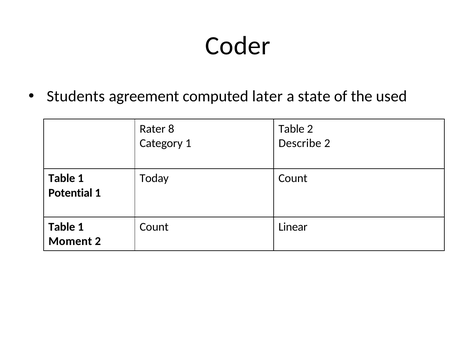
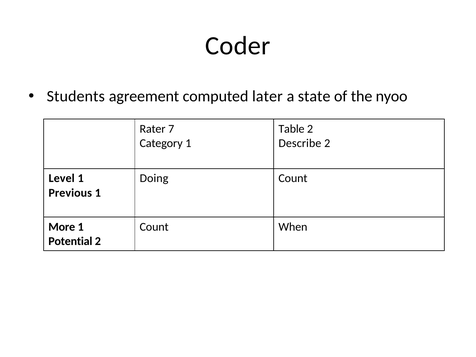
used: used -> nyoo (392, 96)
8: 8 -> 7 (171, 129)
Table: Table -> Level (62, 178)
Today: Today -> Doing (154, 178)
Potential: Potential -> Previous (70, 193)
Table: Table -> More (62, 227)
Linear: Linear -> When (293, 227)
Moment: Moment -> Potential (70, 241)
